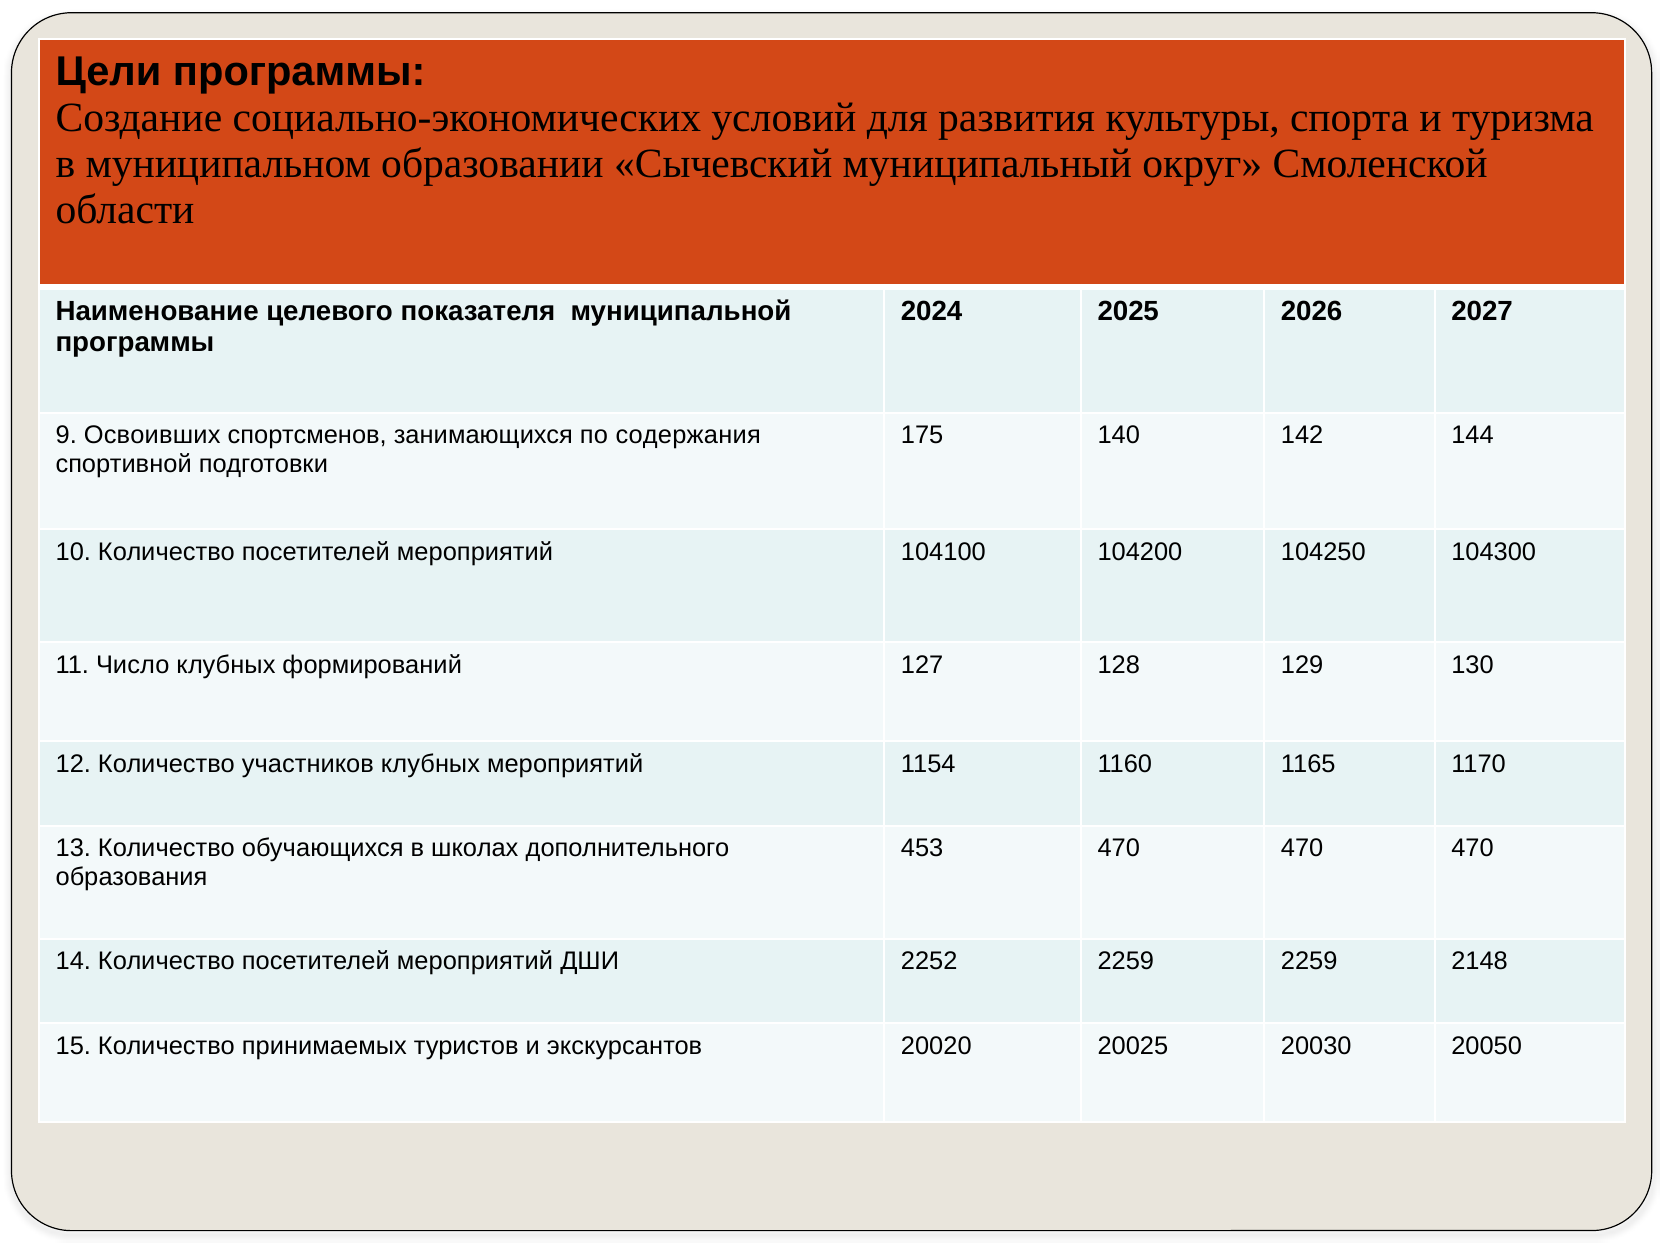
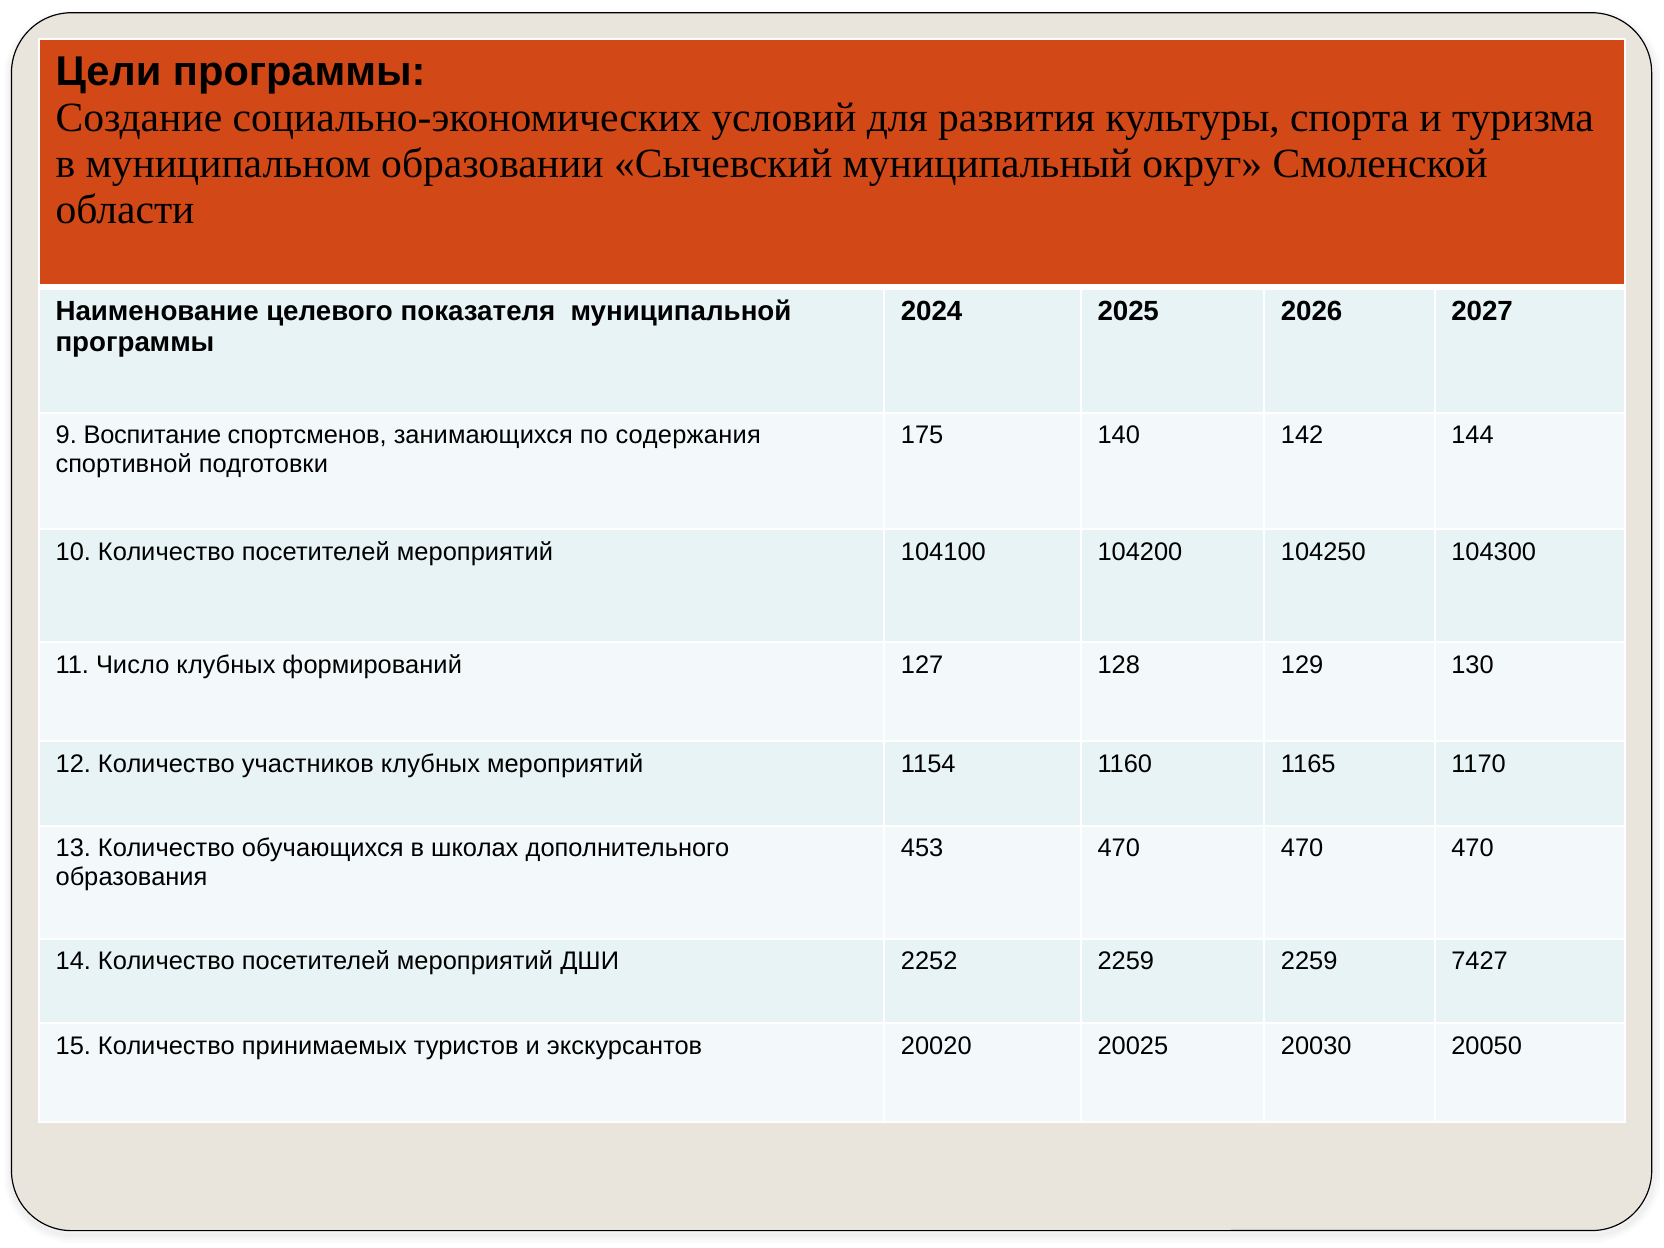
Освоивших: Освоивших -> Воспитание (152, 435)
2148: 2148 -> 7427 (1480, 962)
